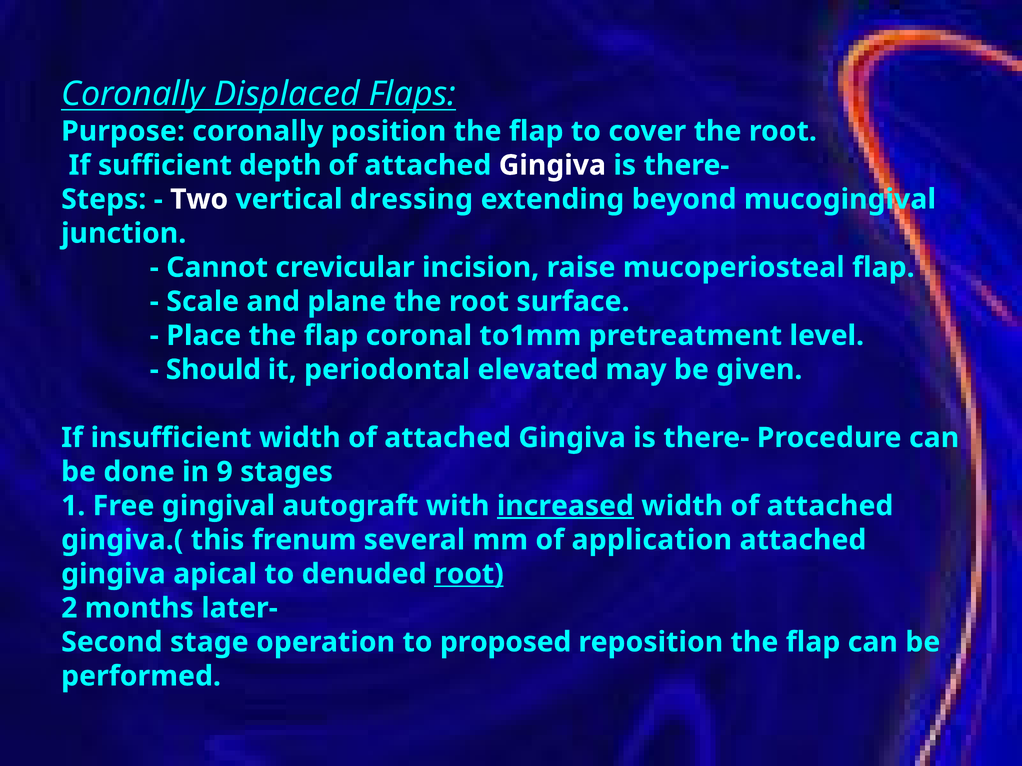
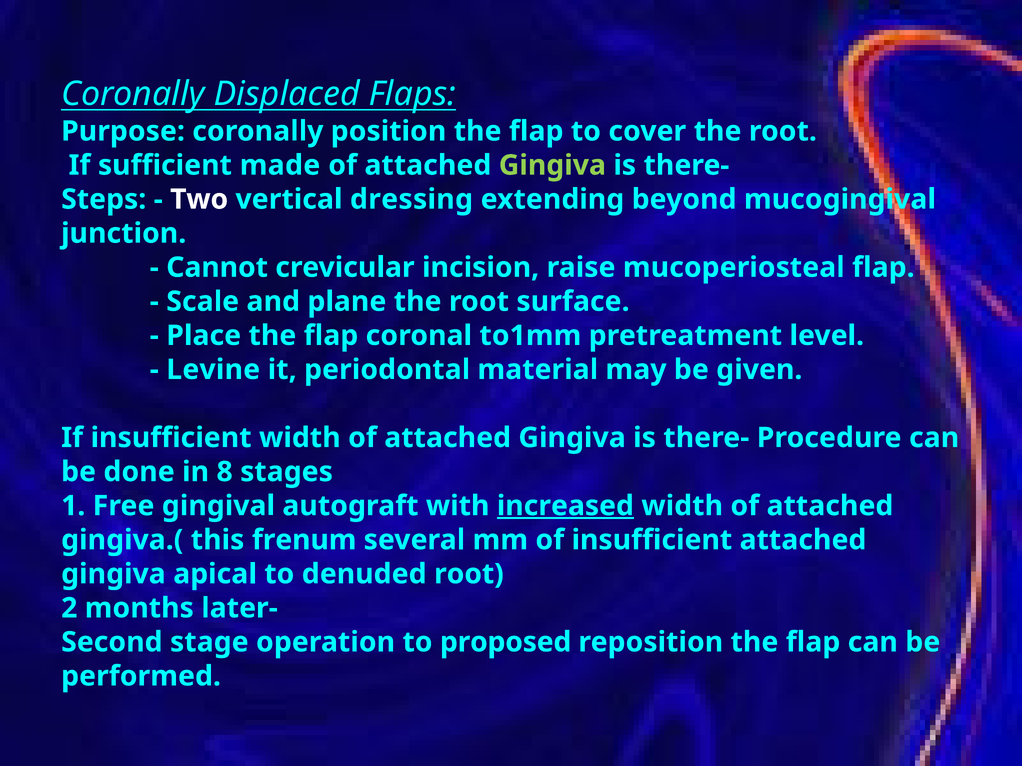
depth: depth -> made (280, 165)
Gingiva colour: white -> light green (552, 165)
Should: Should -> Levine (213, 370)
elevated: elevated -> material (538, 370)
9: 9 -> 8 (225, 472)
of application: application -> insufficient (652, 540)
root underline: present -> none (469, 574)
